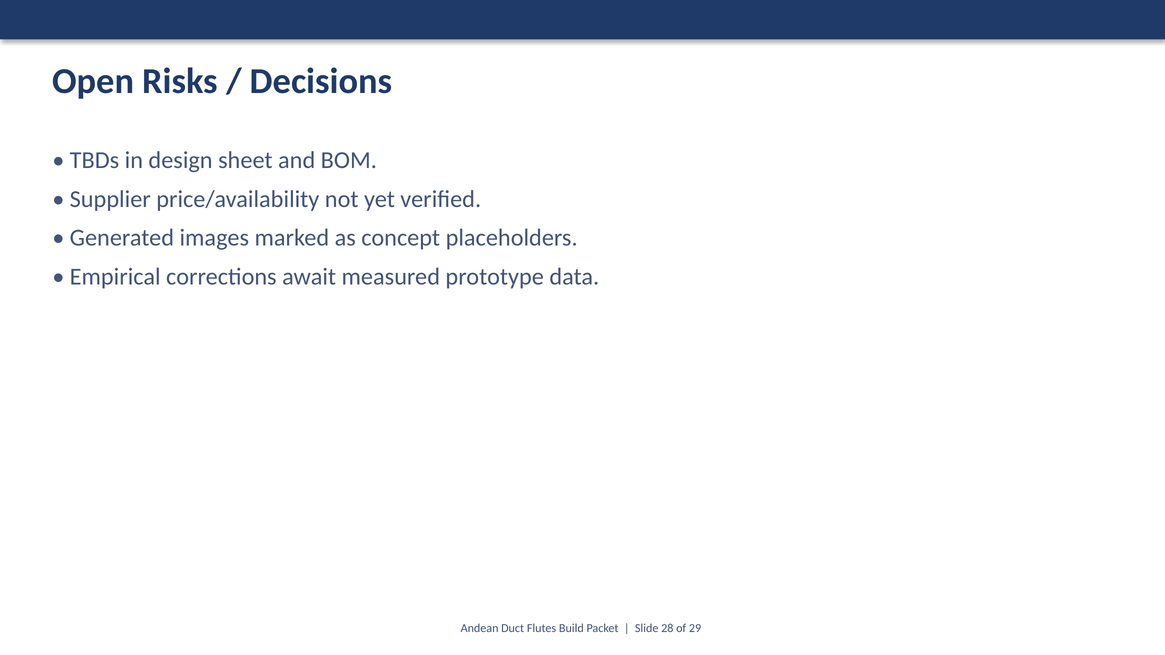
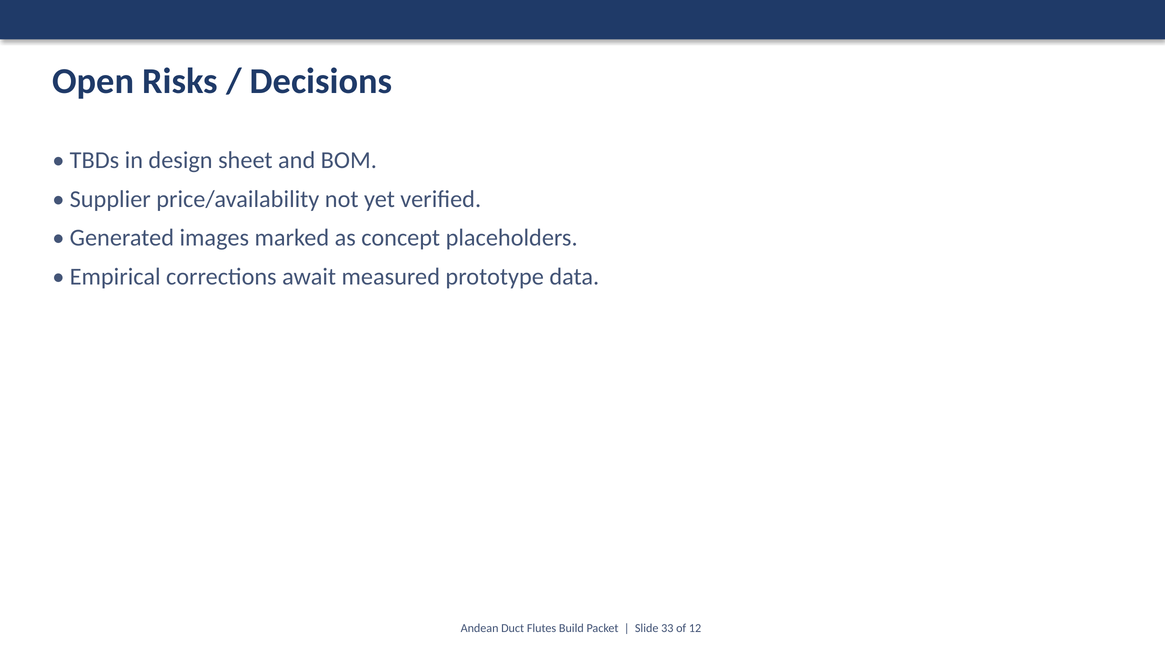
28: 28 -> 33 (667, 628)
29: 29 -> 12 (695, 628)
